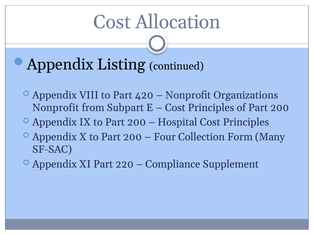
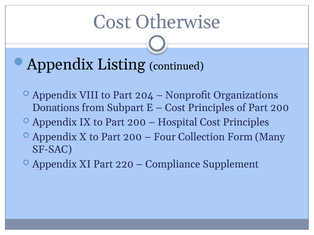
Allocation: Allocation -> Otherwise (178, 22)
420: 420 -> 204 (144, 95)
Nonprofit: Nonprofit -> Donations (56, 108)
